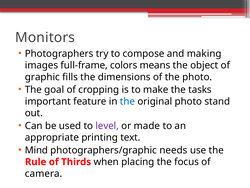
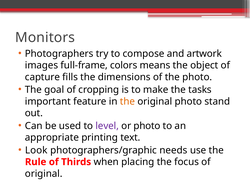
making: making -> artwork (204, 54)
graphic: graphic -> capture (42, 77)
the colour: blue -> orange (127, 101)
or made: made -> photo (147, 126)
Mind: Mind -> Look (36, 150)
camera: camera -> original (44, 173)
